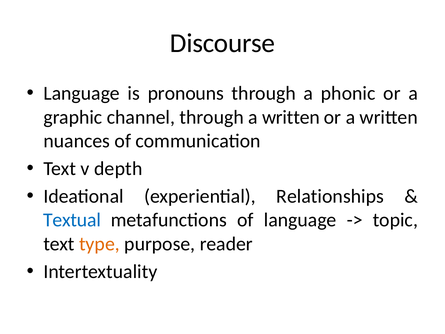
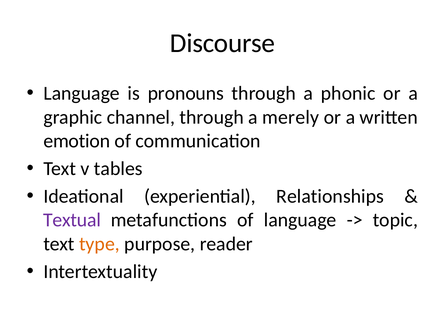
through a written: written -> merely (291, 117)
nuances: nuances -> emotion (77, 141)
depth: depth -> tables (118, 169)
Textual colour: blue -> purple (72, 220)
